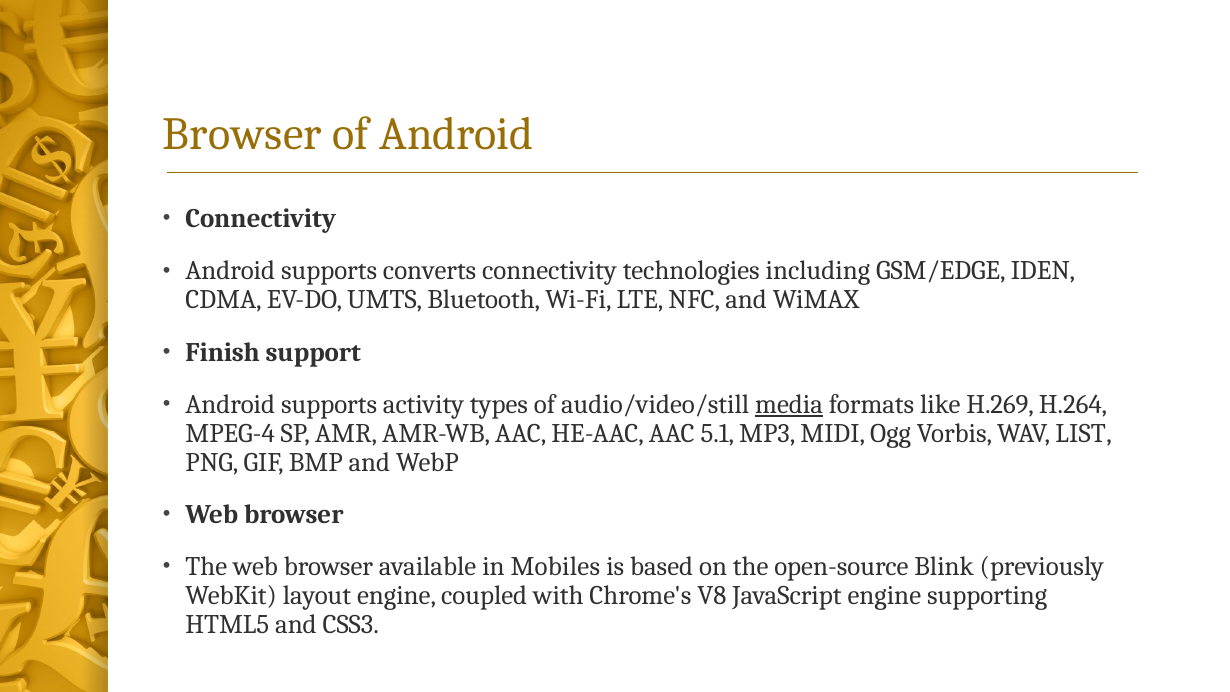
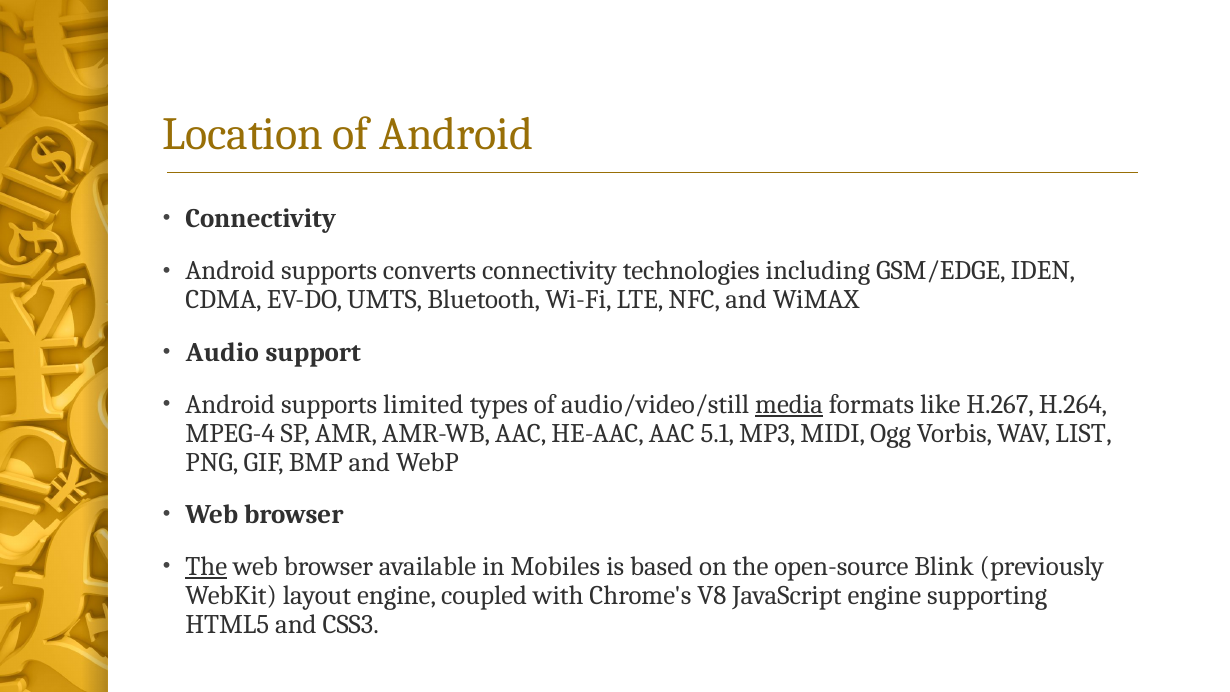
Browser: Browser -> Location (243, 134)
Finish: Finish -> Audio (222, 352)
activity: activity -> limited (423, 404)
H.269: H.269 -> H.267 (1000, 404)
The underline: none -> present (206, 567)
